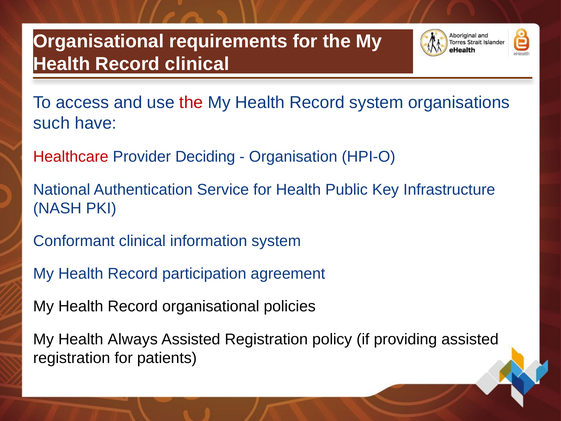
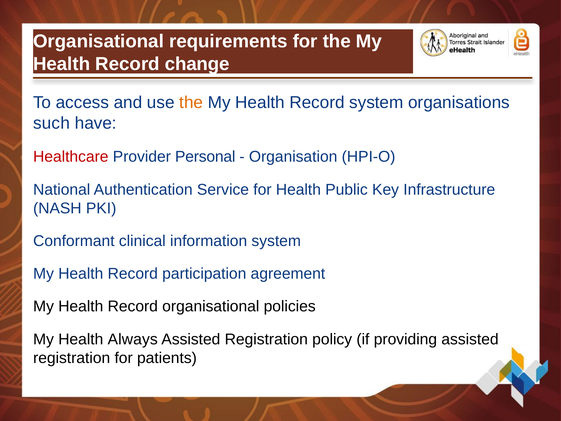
Record clinical: clinical -> change (197, 64)
the colour: red -> orange (191, 103)
Deciding: Deciding -> Personal (205, 157)
